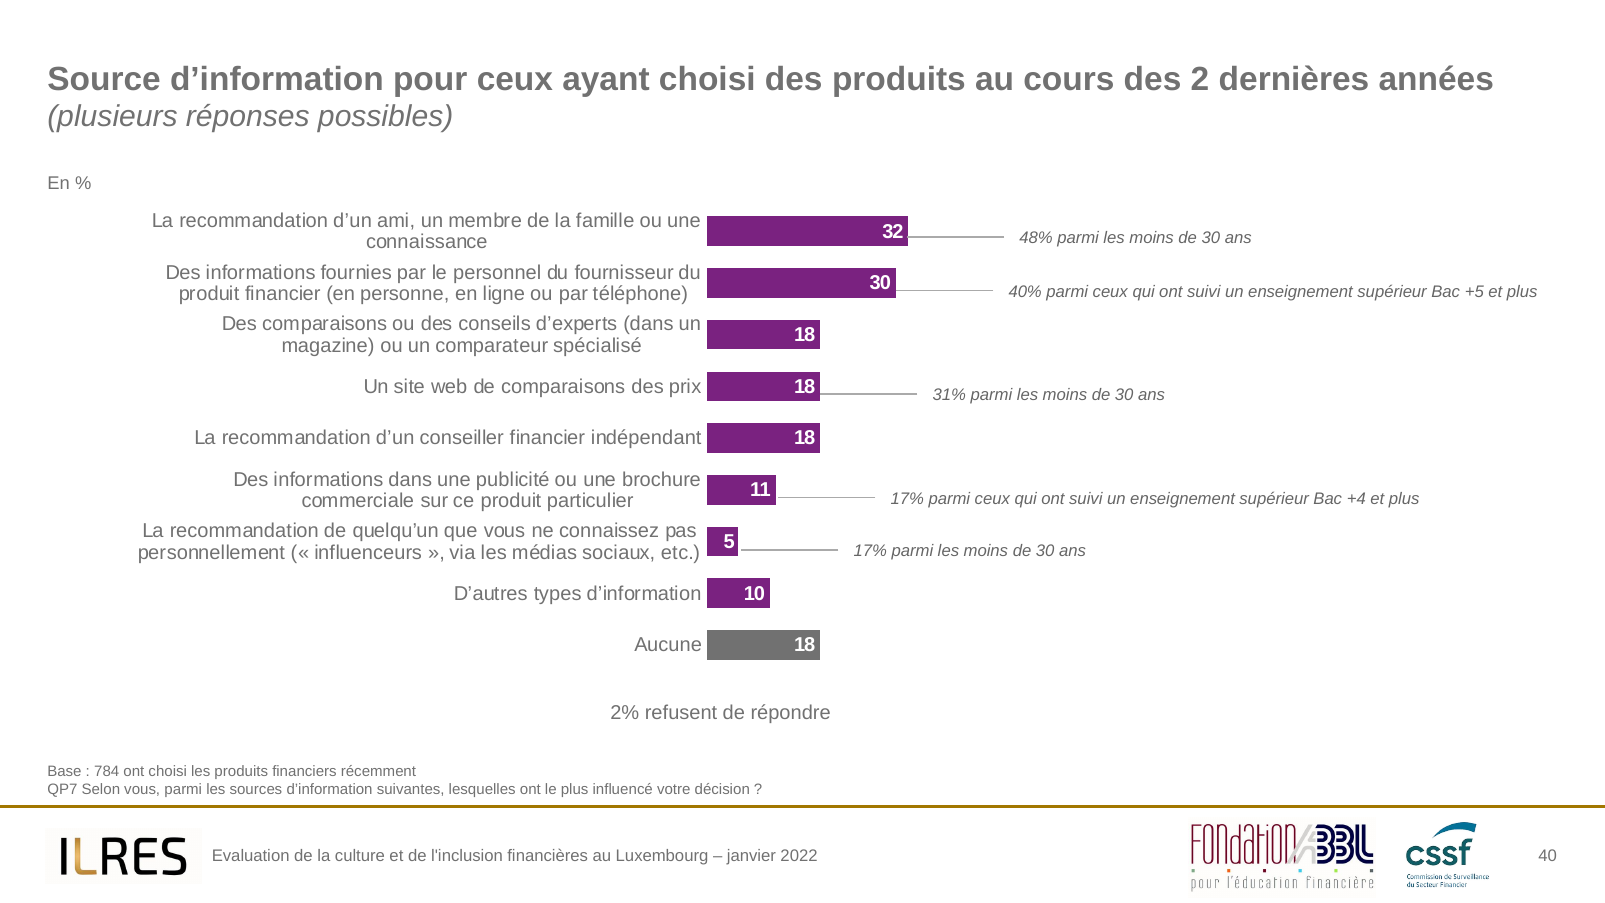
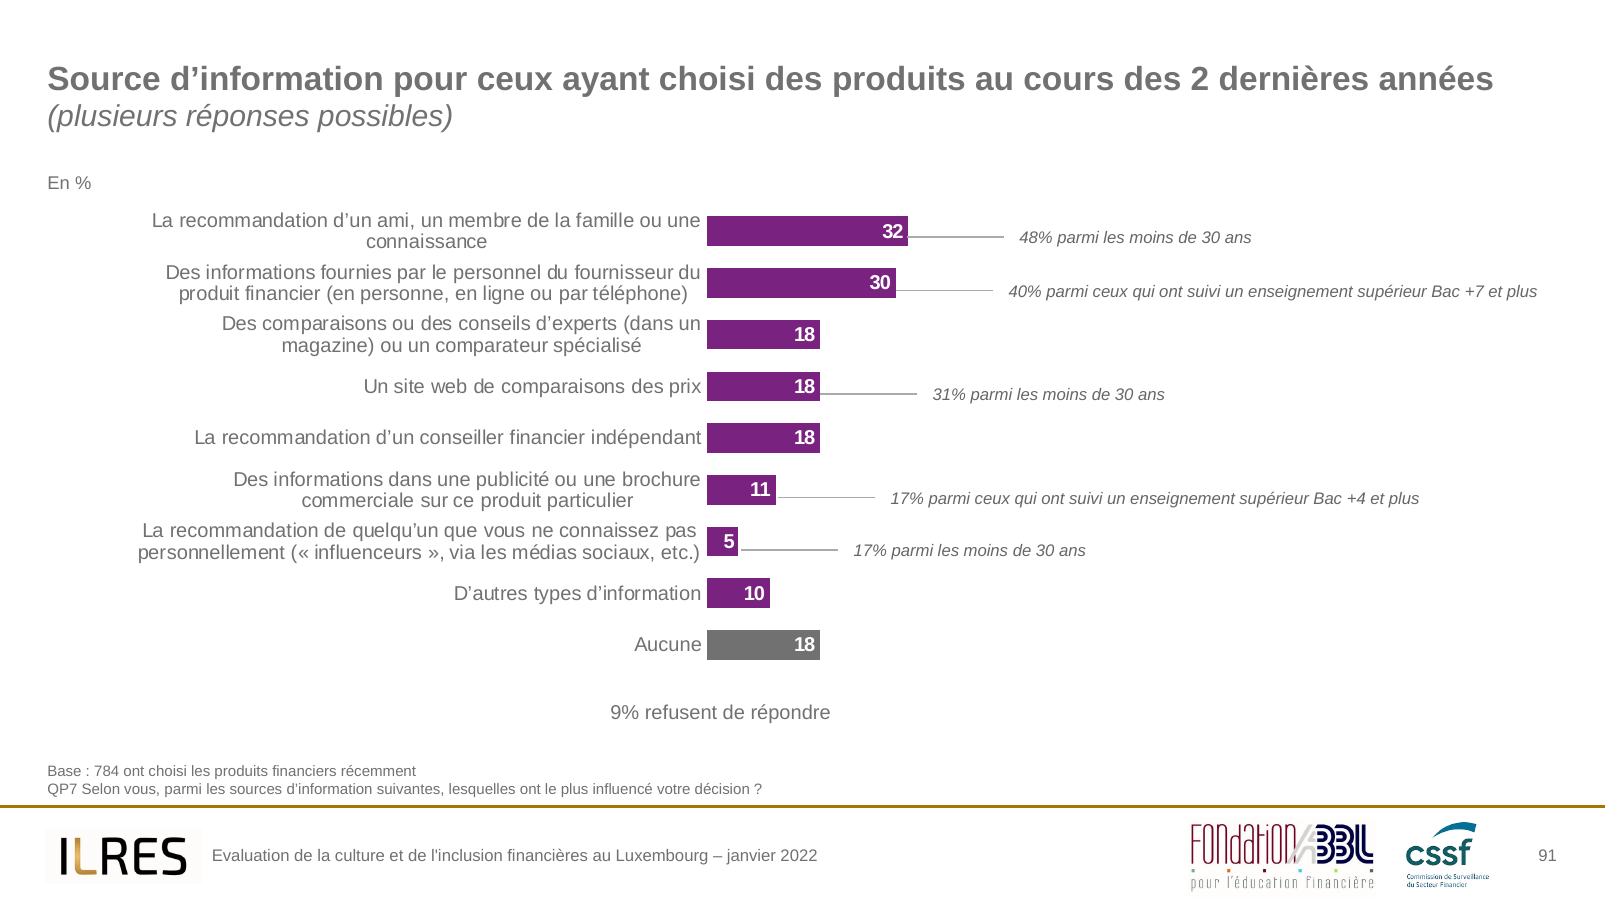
+5: +5 -> +7 (1474, 291)
2%: 2% -> 9% (625, 713)
40: 40 -> 91 (1548, 856)
